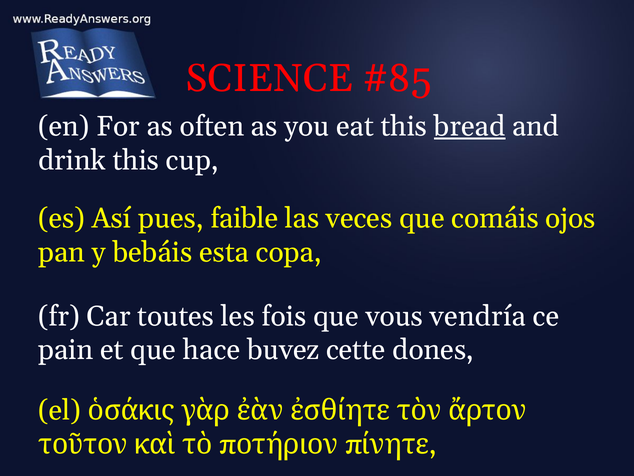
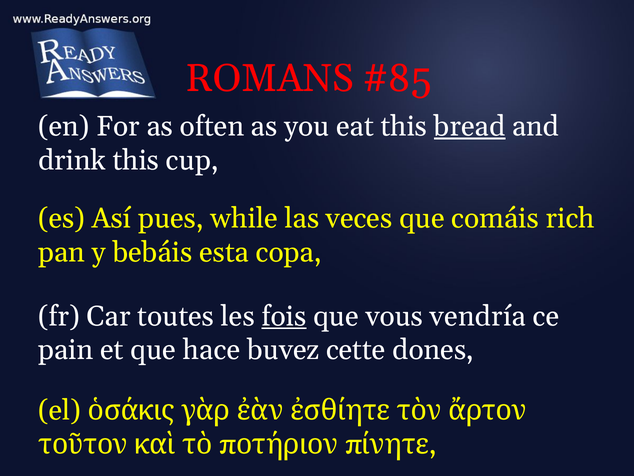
SCIENCE: SCIENCE -> ROMANS (270, 78)
faible: faible -> while (244, 218)
ojos: ojos -> rich (570, 218)
fois underline: none -> present (284, 316)
